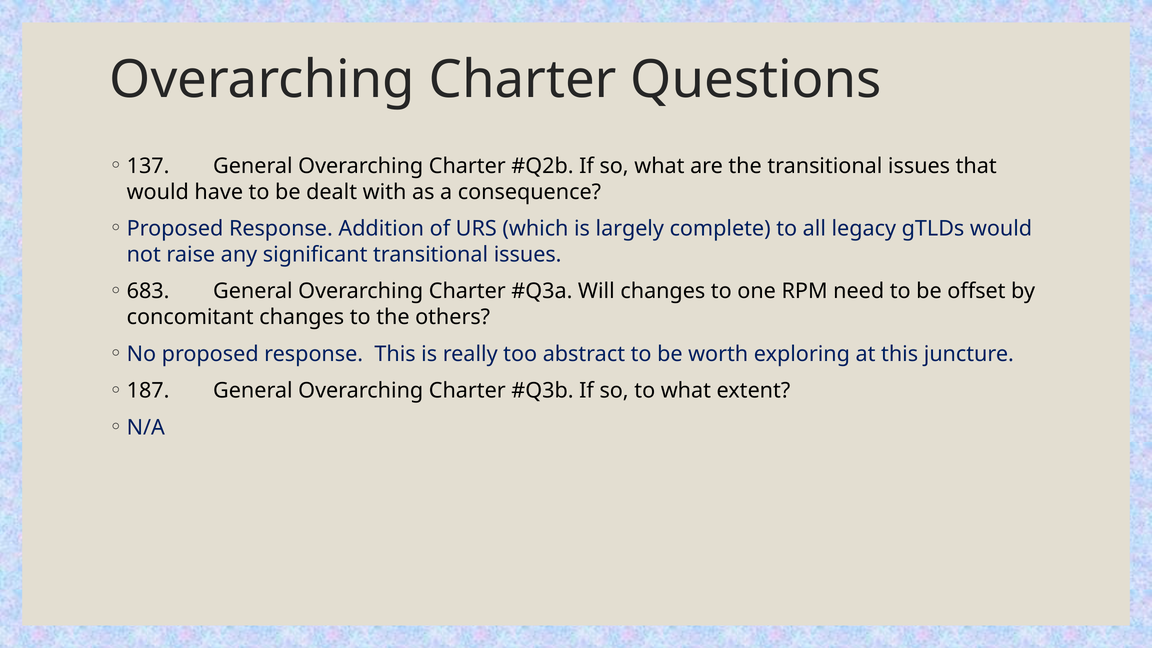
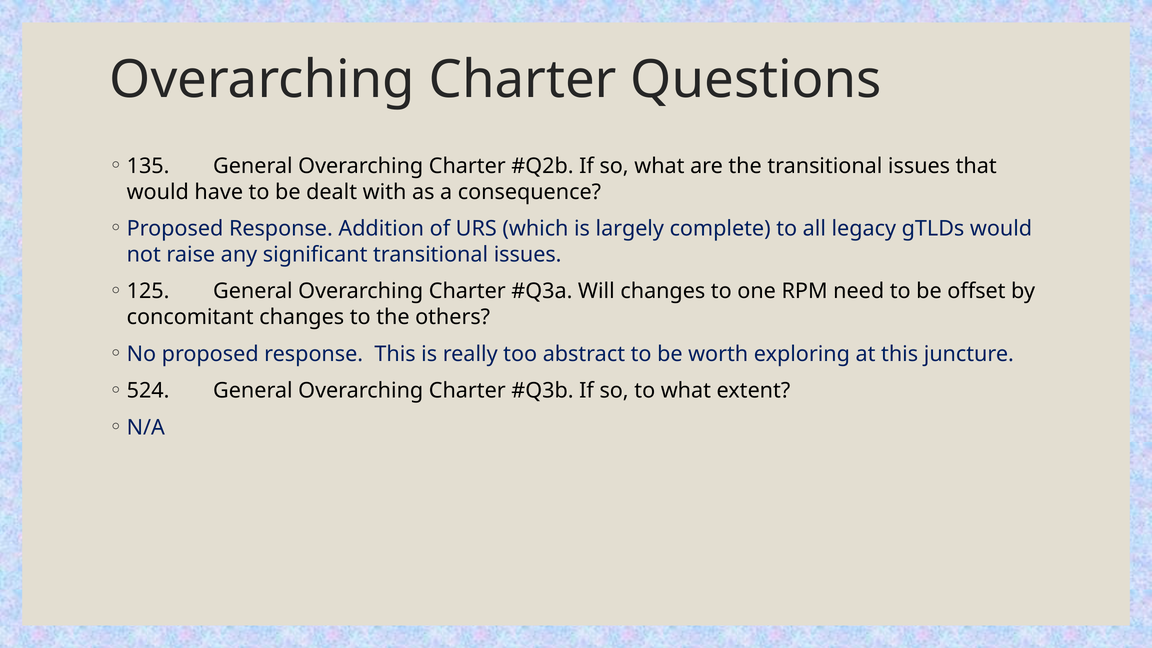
137: 137 -> 135 (148, 166)
683: 683 -> 125 (148, 291)
187: 187 -> 524 (148, 391)
